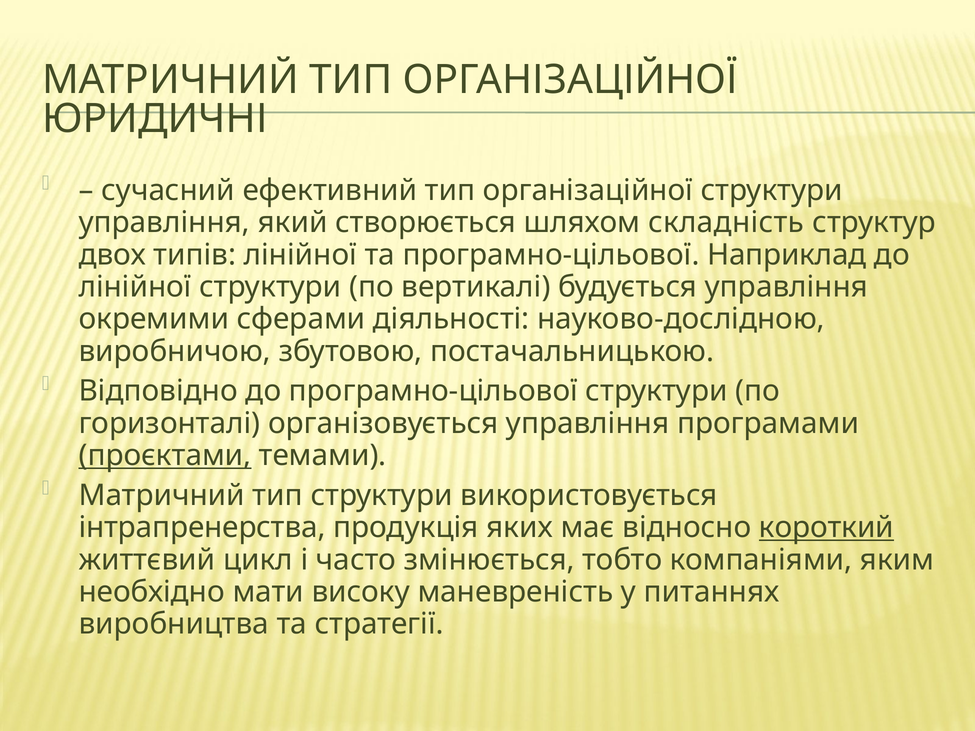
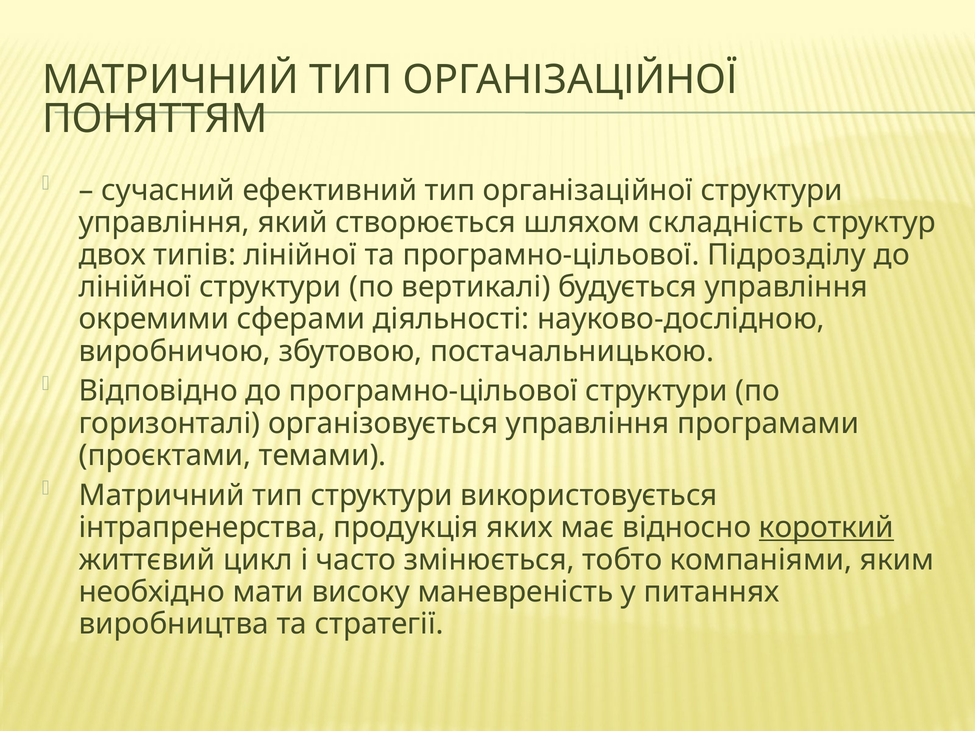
ЮРИДИЧНІ: ЮРИДИЧНІ -> ПОНЯТТЯМ (155, 119)
Наприклад: Наприклад -> Підрозділу (787, 255)
проєктами underline: present -> none (165, 456)
